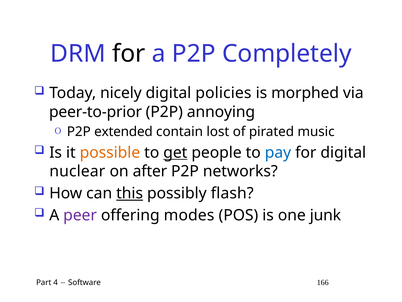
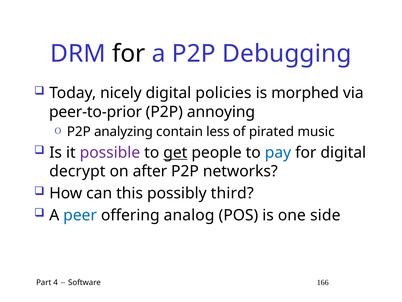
Completely: Completely -> Debugging (287, 54)
extended: extended -> analyzing (123, 132)
lost: lost -> less (218, 132)
possible colour: orange -> purple (110, 152)
nuclear: nuclear -> decrypt (77, 171)
this underline: present -> none (130, 193)
flash: flash -> third (232, 193)
peer colour: purple -> blue (80, 215)
modes: modes -> analog (189, 215)
junk: junk -> side (325, 215)
